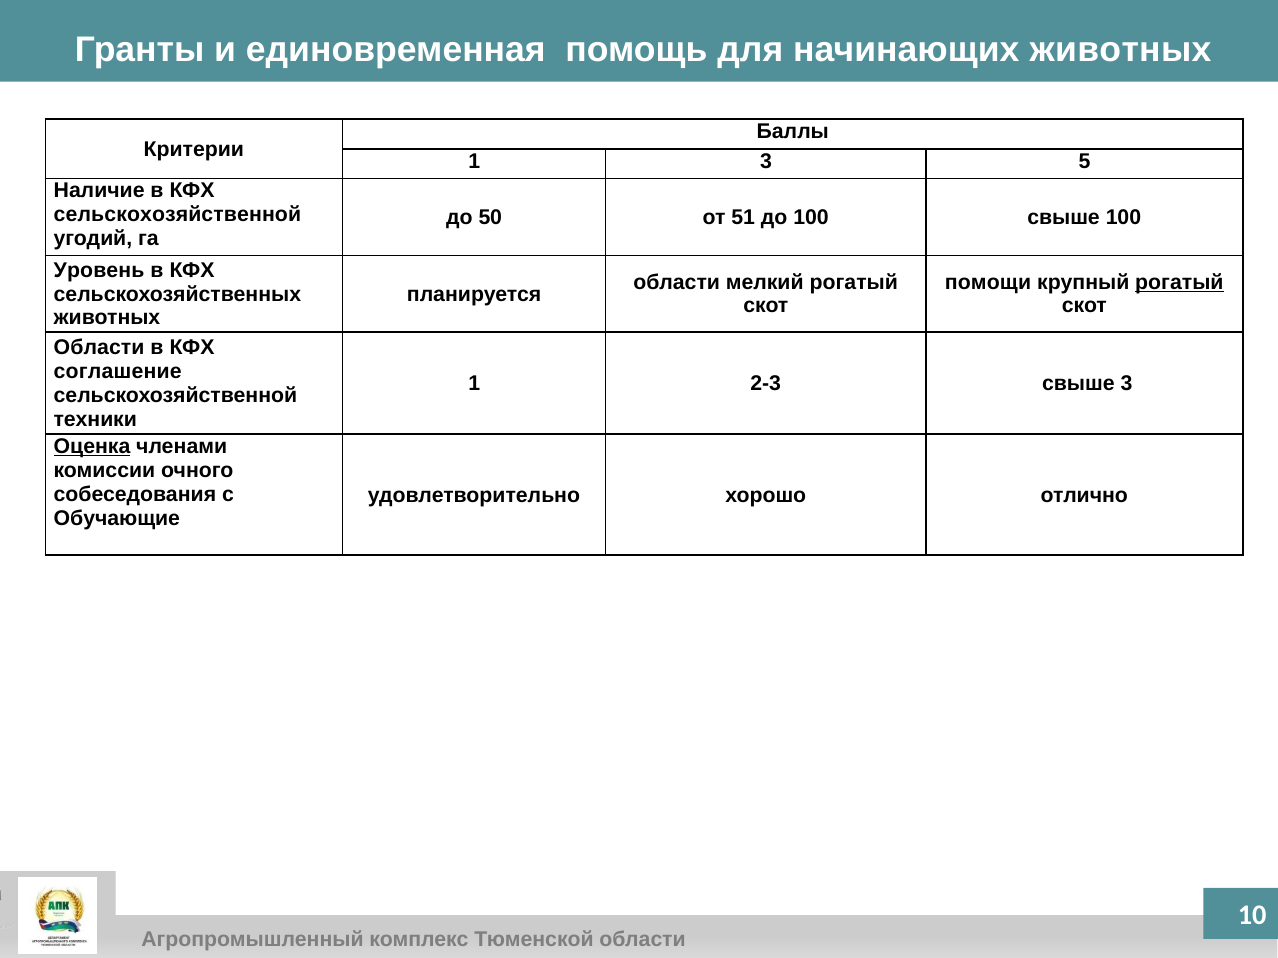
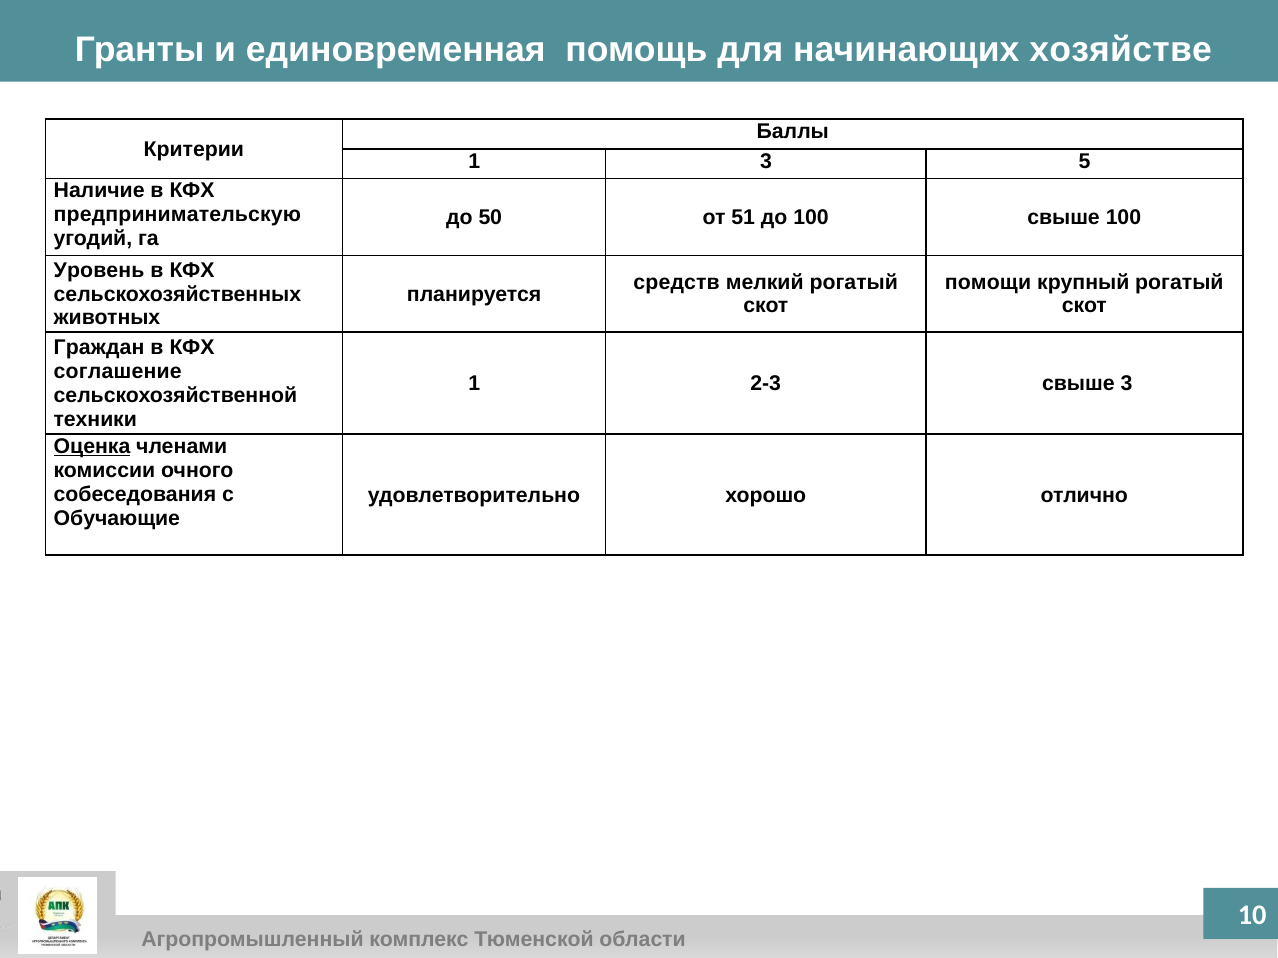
начинающих животных: животных -> хозяйстве (1121, 50)
сельскохозяйственной: сельскохозяйственной -> предпринимательскую (177, 215)
области: области -> средств (677, 282)
рогатый underline: present -> none (1179, 282)
Области: Области -> Граждан (99, 348)
